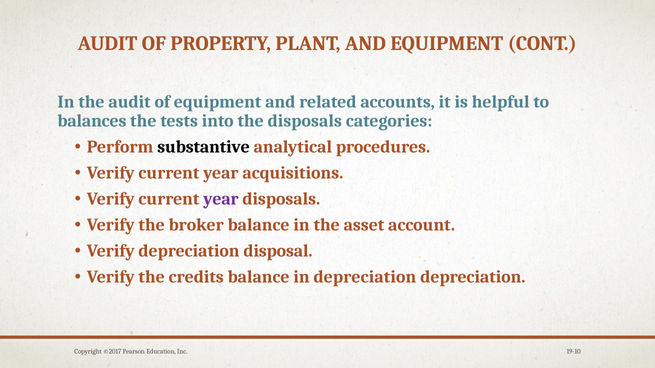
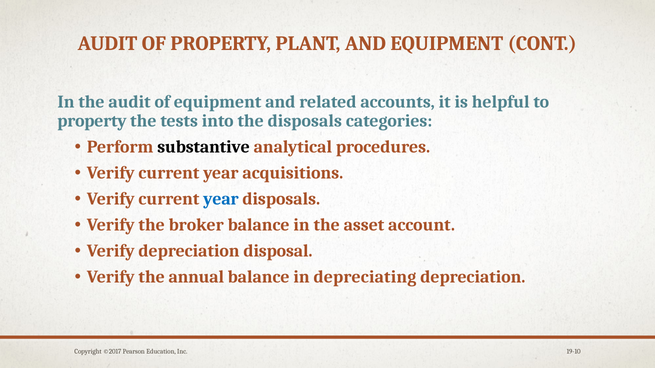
balances: balances -> property (92, 121)
year colour: purple -> blue (221, 199)
credits: credits -> annual (196, 277)
in depreciation: depreciation -> depreciating (365, 277)
